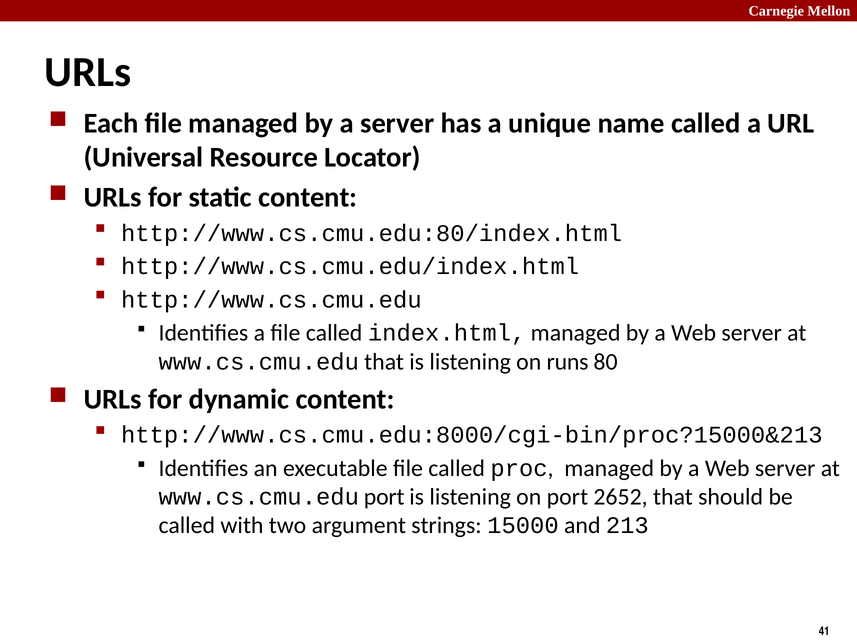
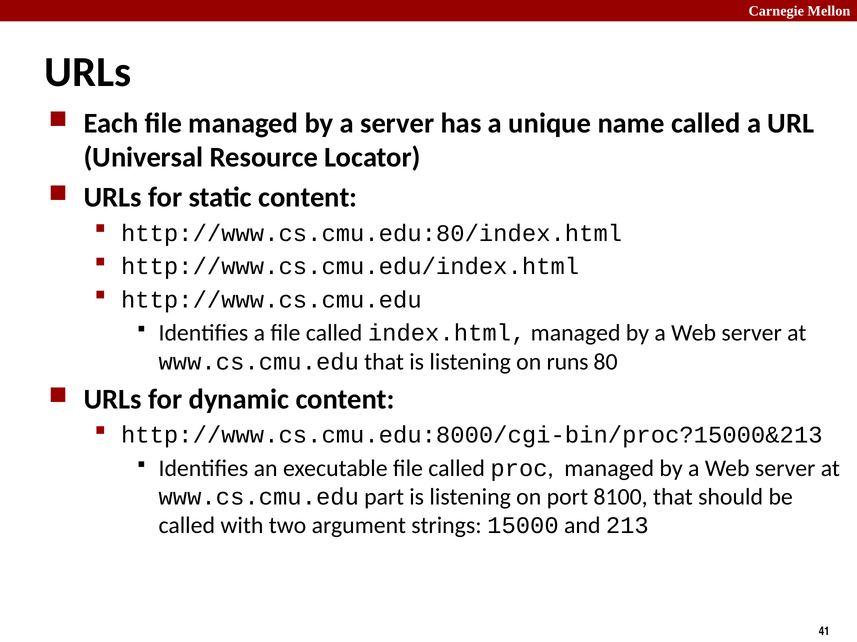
www.cs.cmu.edu port: port -> part (384, 497)
2652: 2652 -> 8100 (621, 497)
